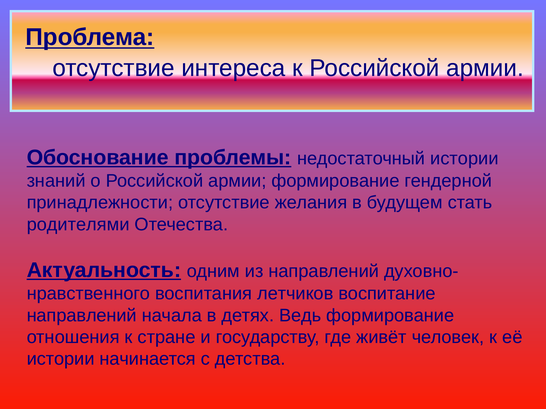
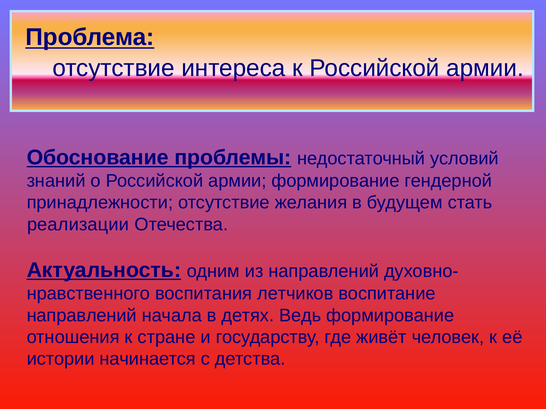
недостаточный истории: истории -> условий (464, 159)
родителями: родителями -> реализации (78, 225)
